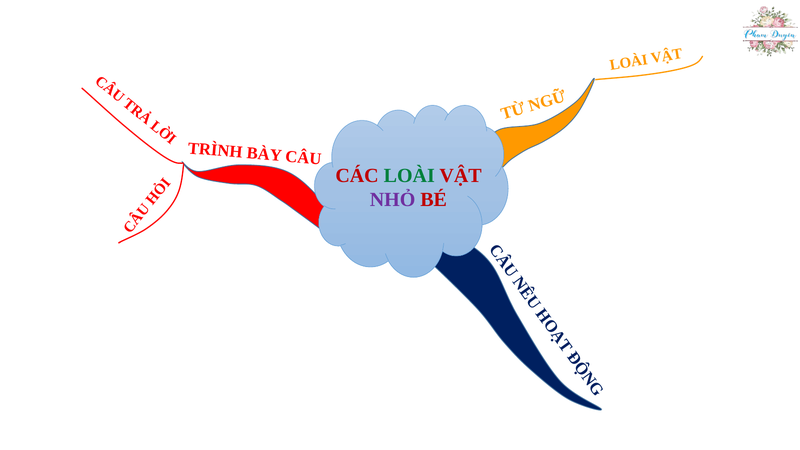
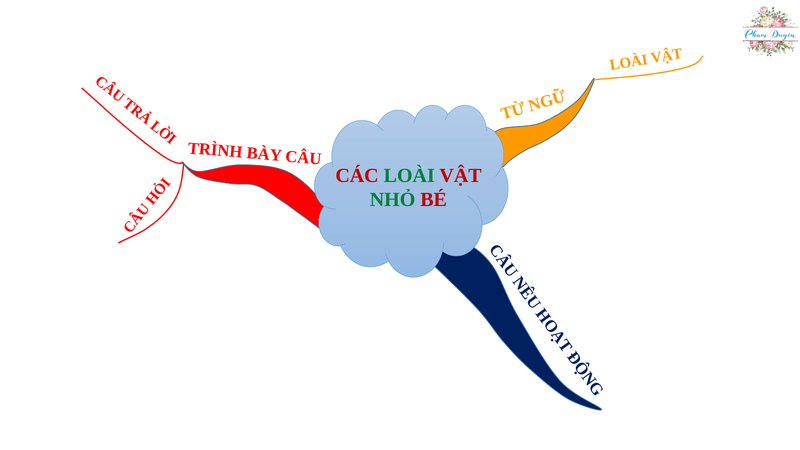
NHỎ colour: purple -> green (393, 200)
